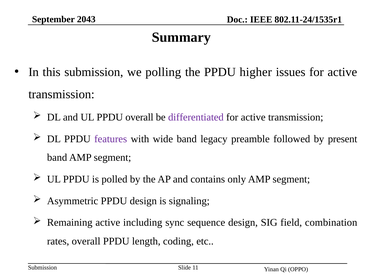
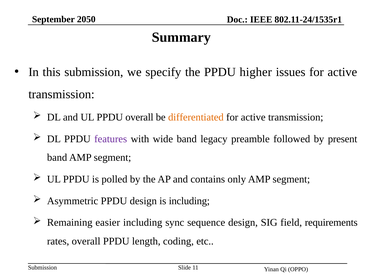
2043: 2043 -> 2050 (86, 19)
polling: polling -> specify (163, 72)
differentiated colour: purple -> orange (196, 117)
is signaling: signaling -> including (189, 201)
Remaining active: active -> easier (108, 223)
combination: combination -> requirements (331, 223)
